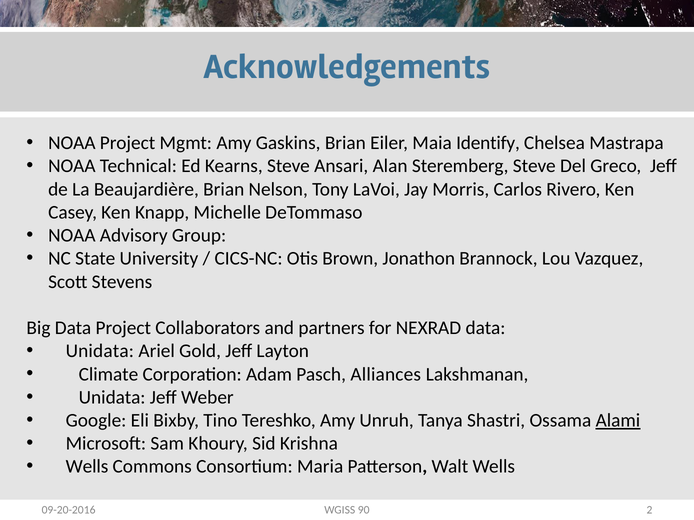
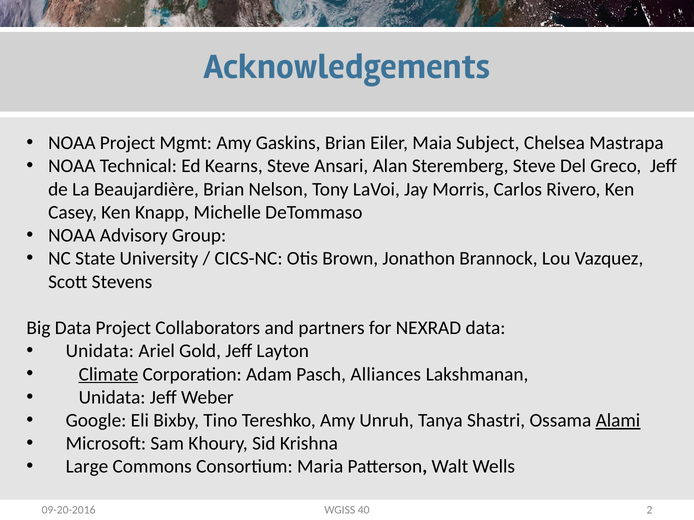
Identify: Identify -> Subject (488, 143)
Climate underline: none -> present (108, 375)
Wells: Wells -> Large (87, 467)
90: 90 -> 40 (364, 510)
